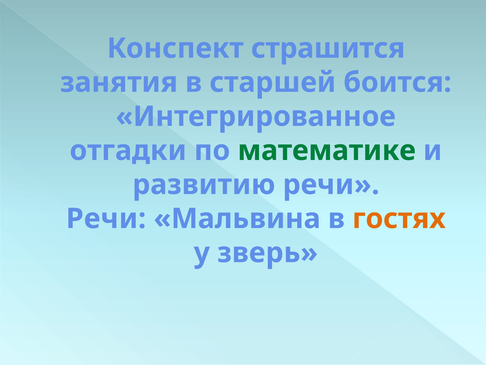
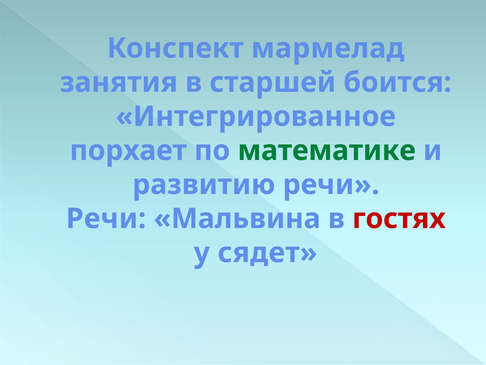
страшится: страшится -> мармелад (328, 48)
отгадки: отгадки -> порхает (128, 150)
гостях colour: orange -> red (399, 218)
зверь: зверь -> сядет (267, 252)
